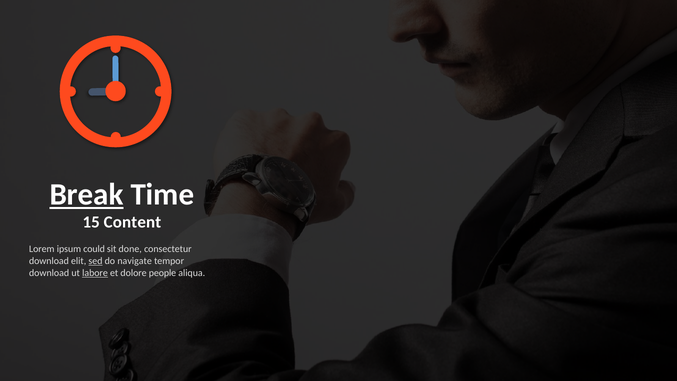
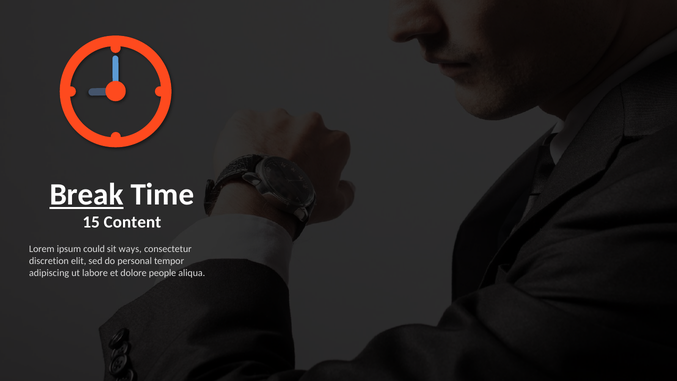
done: done -> ways (130, 249)
download: download -> discretion (49, 261)
sed underline: present -> none (95, 261)
navigate: navigate -> personal (135, 261)
download: download -> adipiscing (49, 273)
labore underline: present -> none (95, 273)
